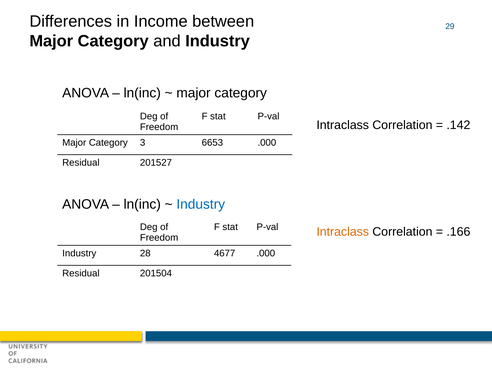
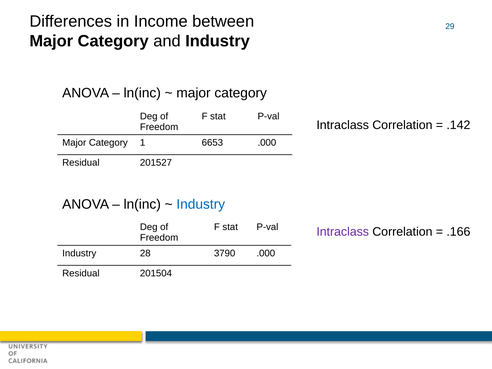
3: 3 -> 1 (143, 143)
Intraclass colour: orange -> purple (343, 232)
4677: 4677 -> 3790 (225, 253)
